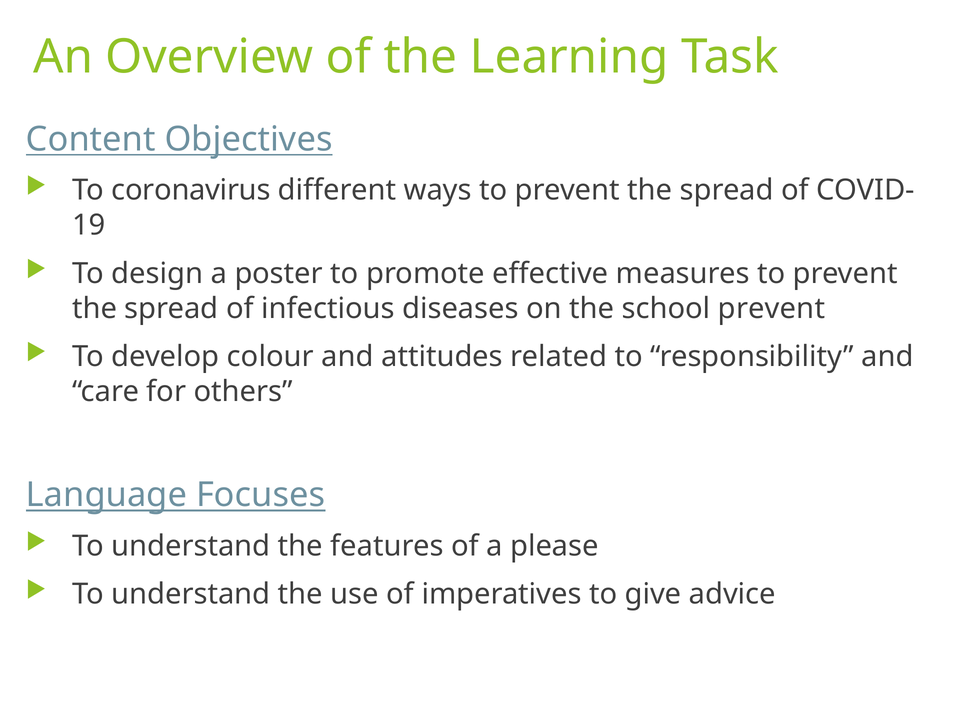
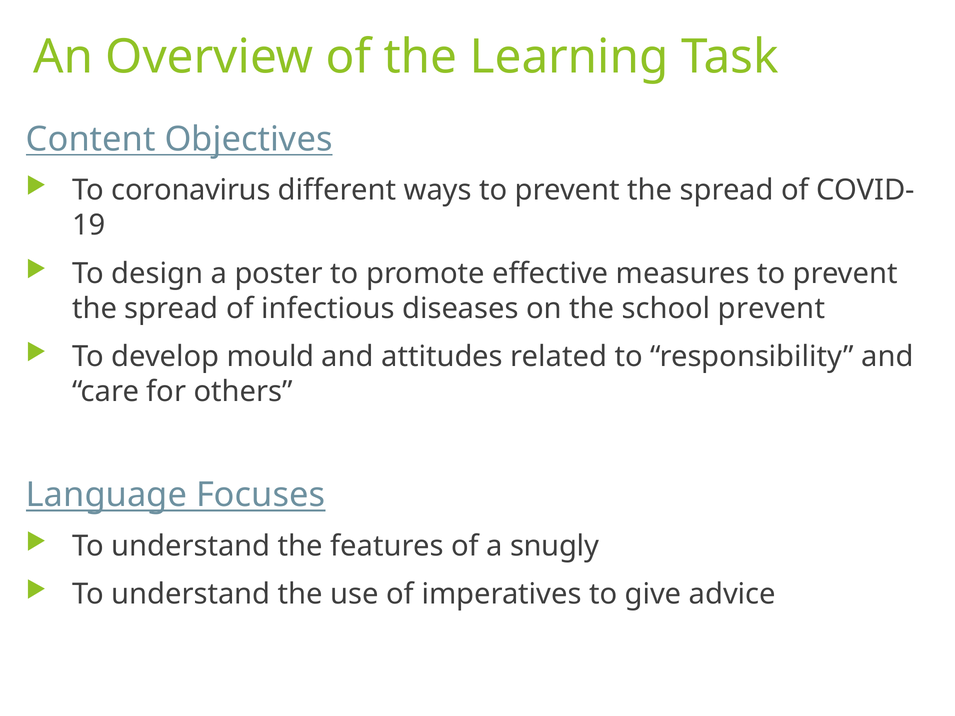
colour: colour -> mould (271, 357)
please: please -> snugly (555, 546)
